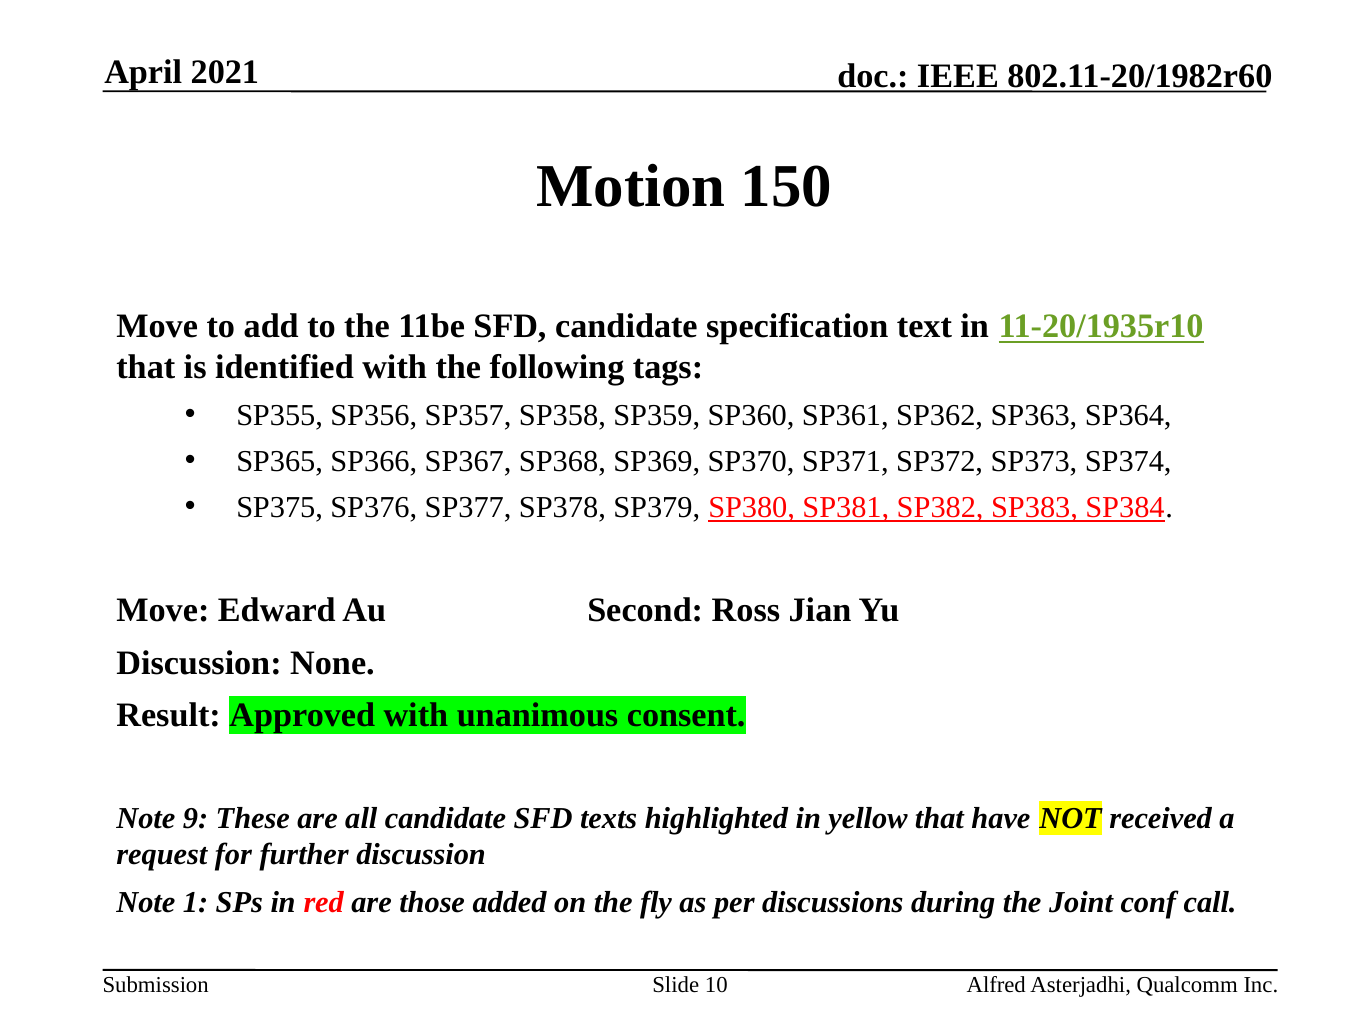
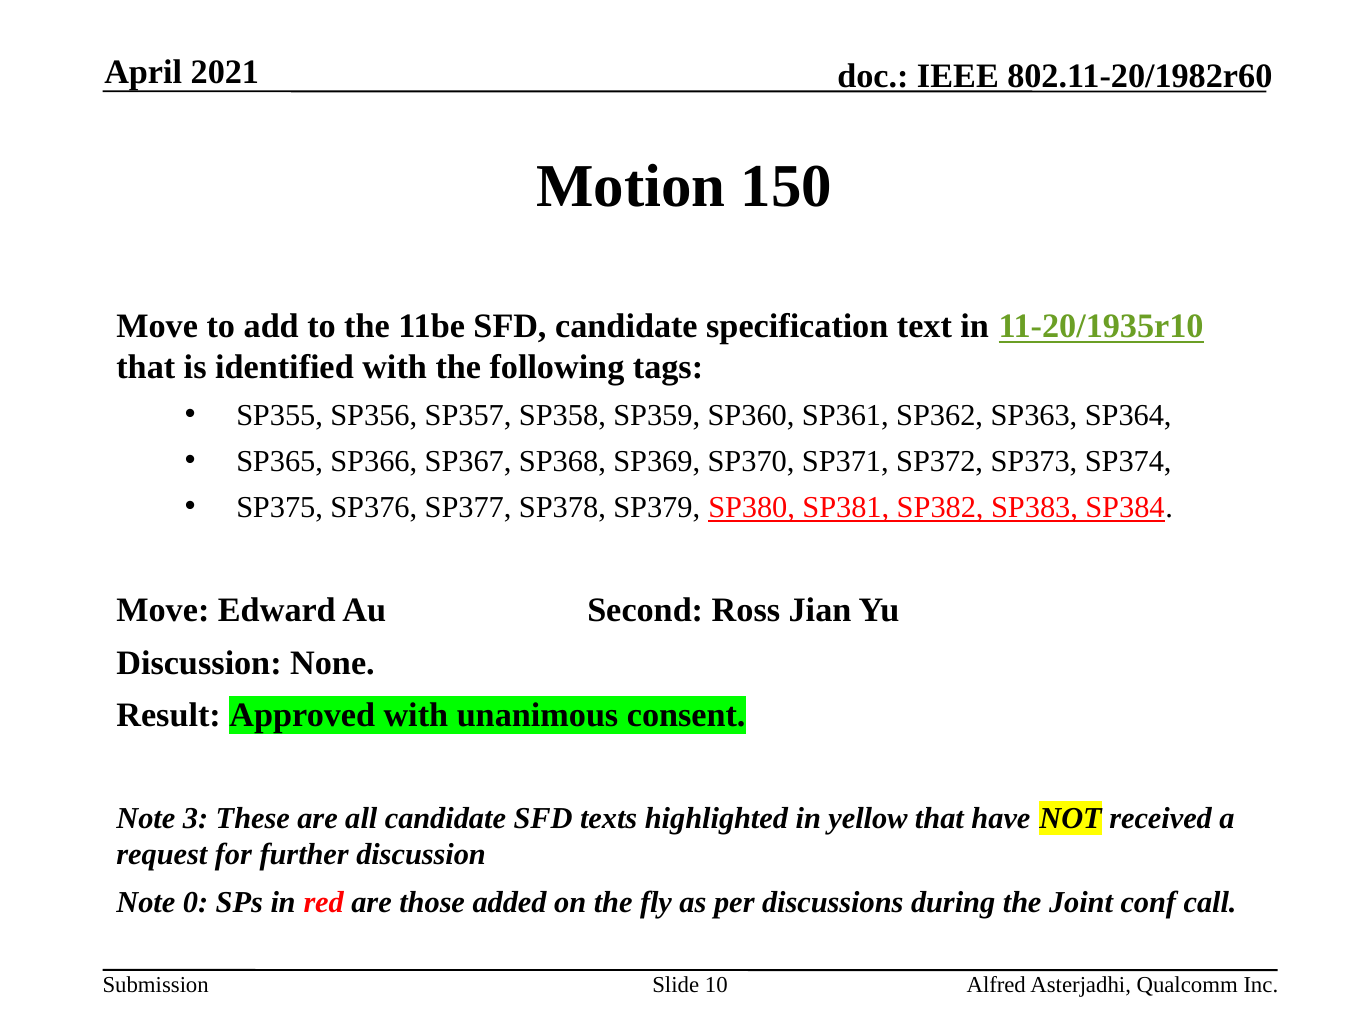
9: 9 -> 3 (195, 818)
1: 1 -> 0 (195, 902)
